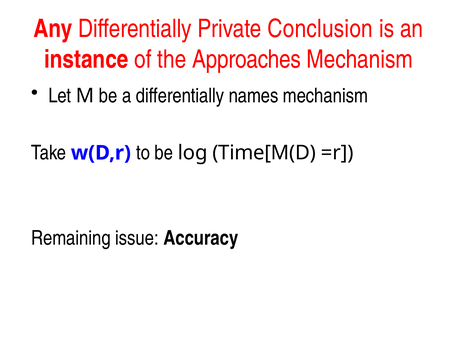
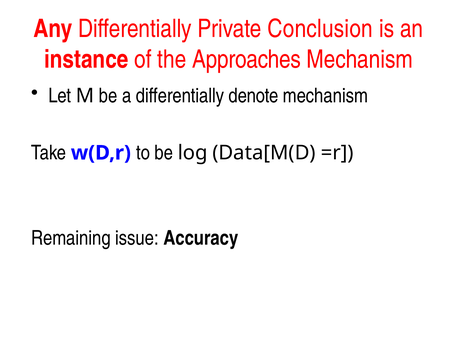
names: names -> denote (254, 96)
Time[M(D: Time[M(D -> Data[M(D (264, 153)
